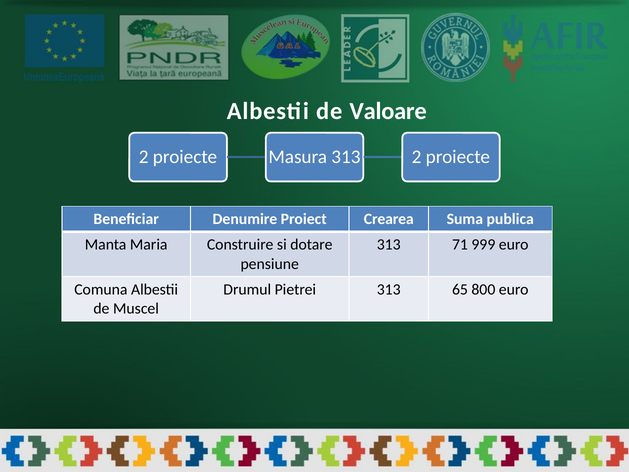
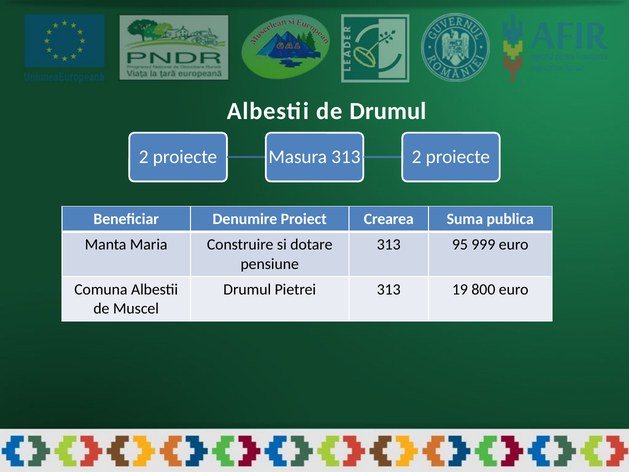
de Valoare: Valoare -> Drumul (388, 111)
71: 71 -> 95 (460, 245)
65: 65 -> 19 (460, 289)
